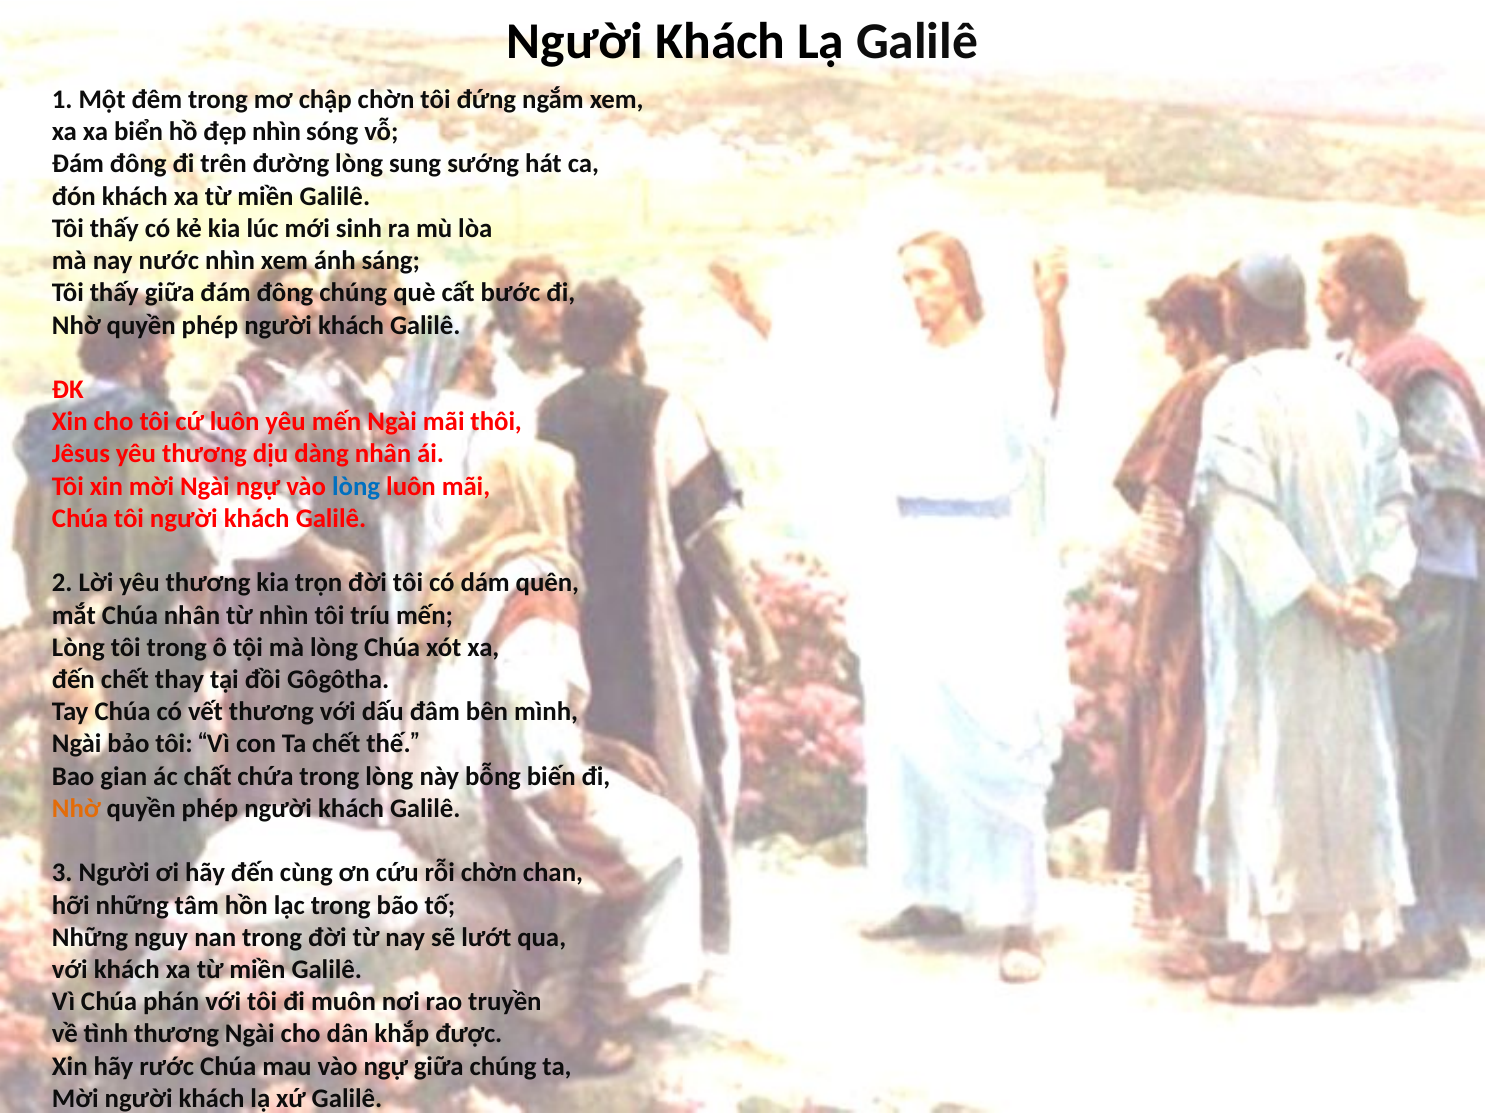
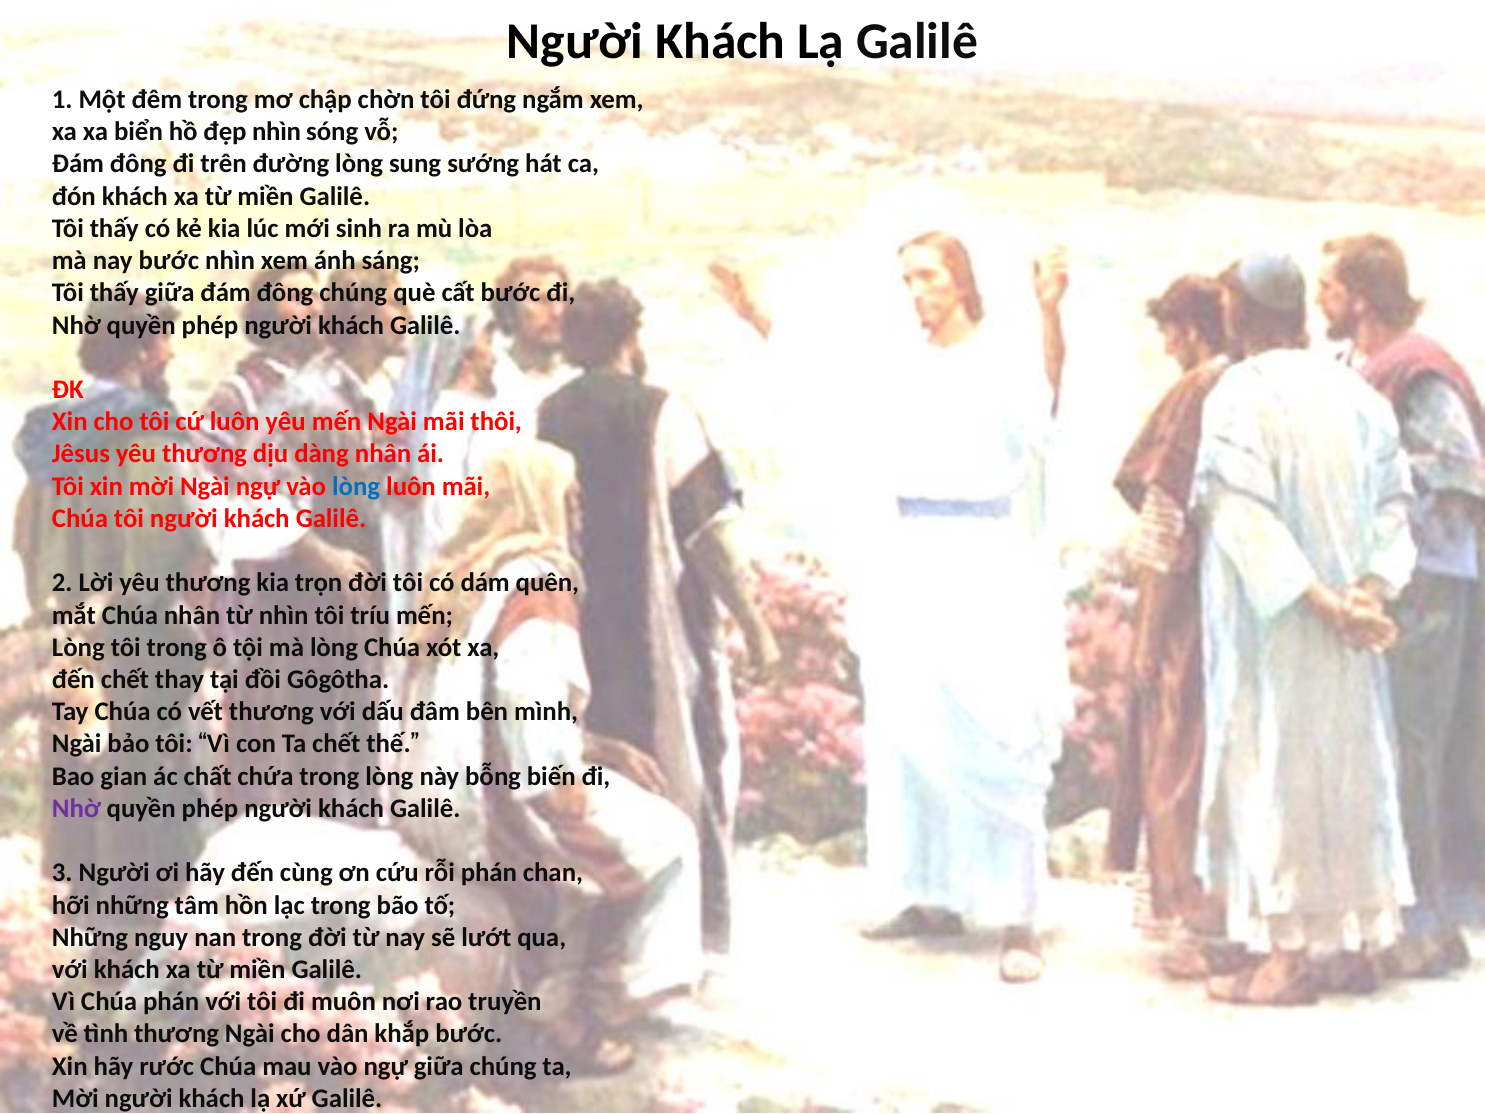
nay nước: nước -> bước (169, 261)
Nhờ colour: orange -> purple (76, 808)
rỗi chờn: chờn -> phán (489, 873)
khắp được: được -> bước (469, 1034)
